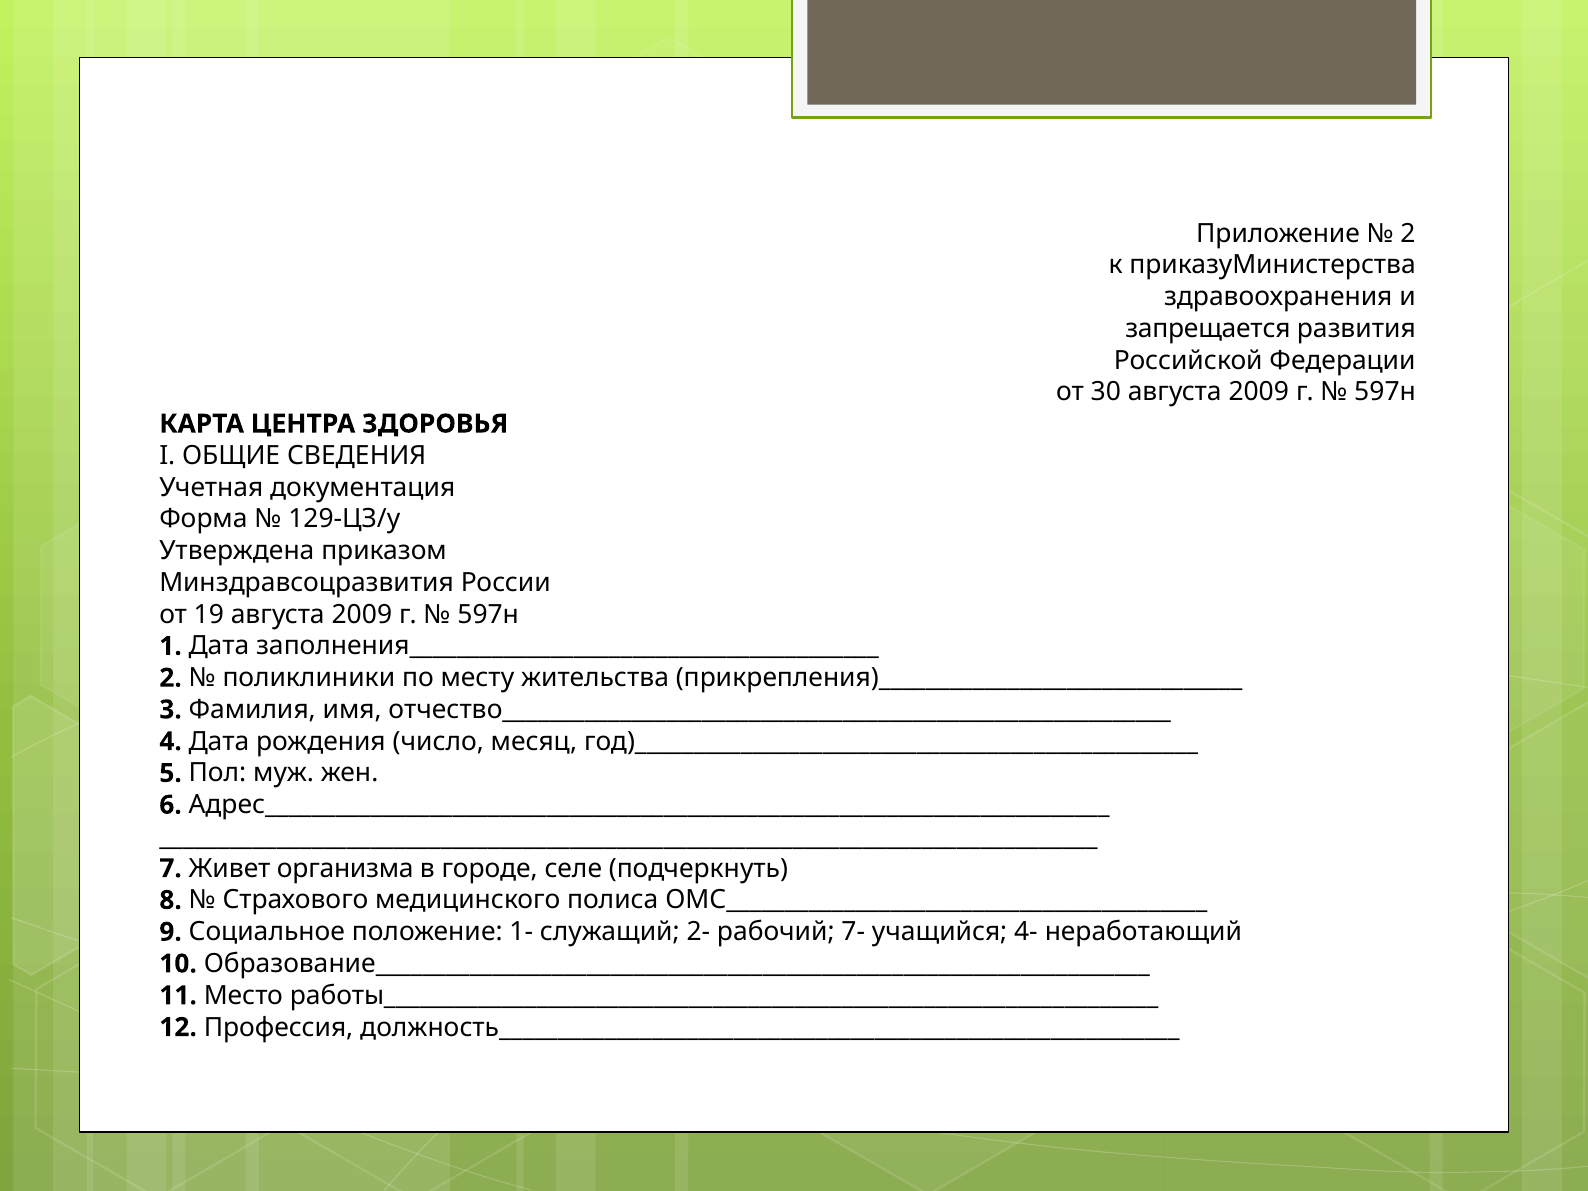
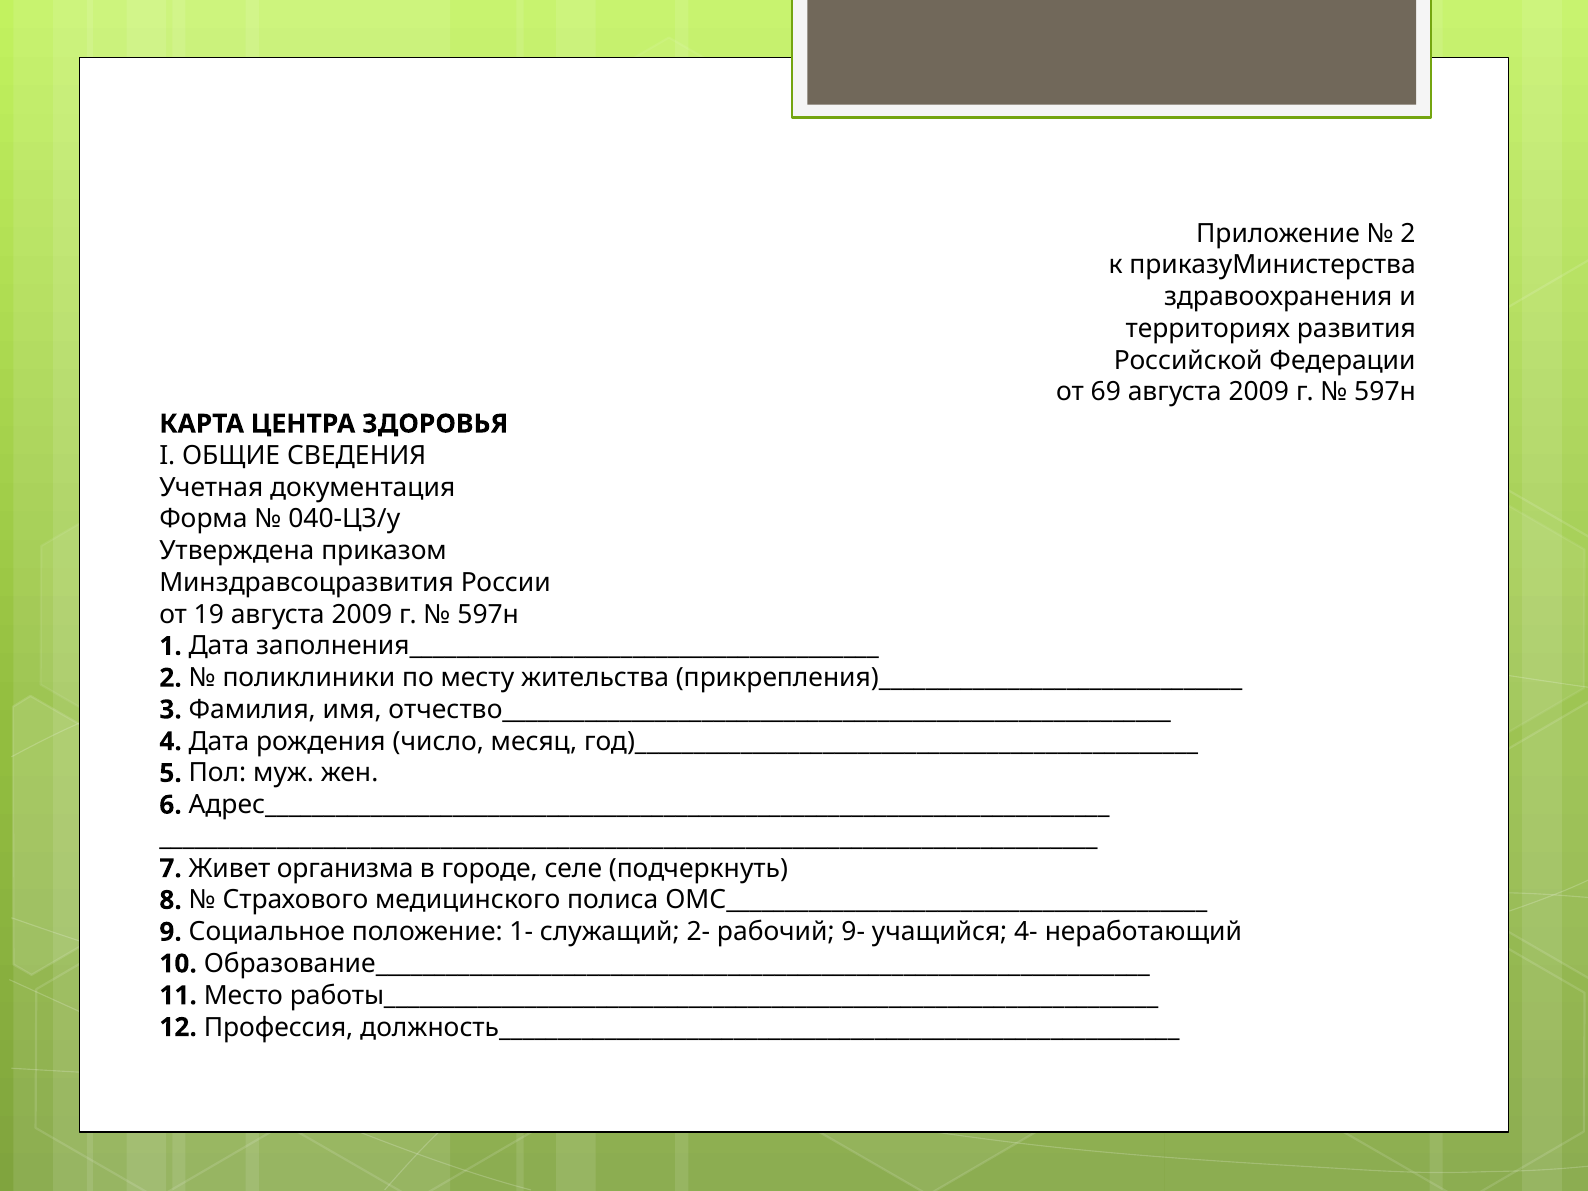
запрещается: запрещается -> территориях (1208, 329)
30: 30 -> 69 (1106, 392)
129-ЦЗ/у: 129-ЦЗ/у -> 040-ЦЗ/у (344, 519)
7-: 7- -> 9- (853, 932)
